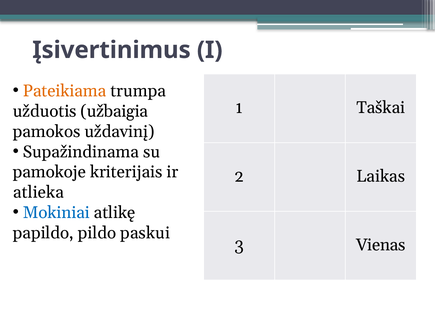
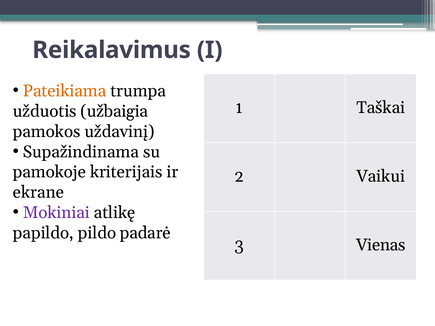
Įsivertinimus: Įsivertinimus -> Reikalavimus (112, 50)
Laikas: Laikas -> Vaikui (381, 177)
atlieka: atlieka -> ekrane (38, 192)
Mokiniai colour: blue -> purple (56, 213)
paskui: paskui -> padarė (145, 233)
